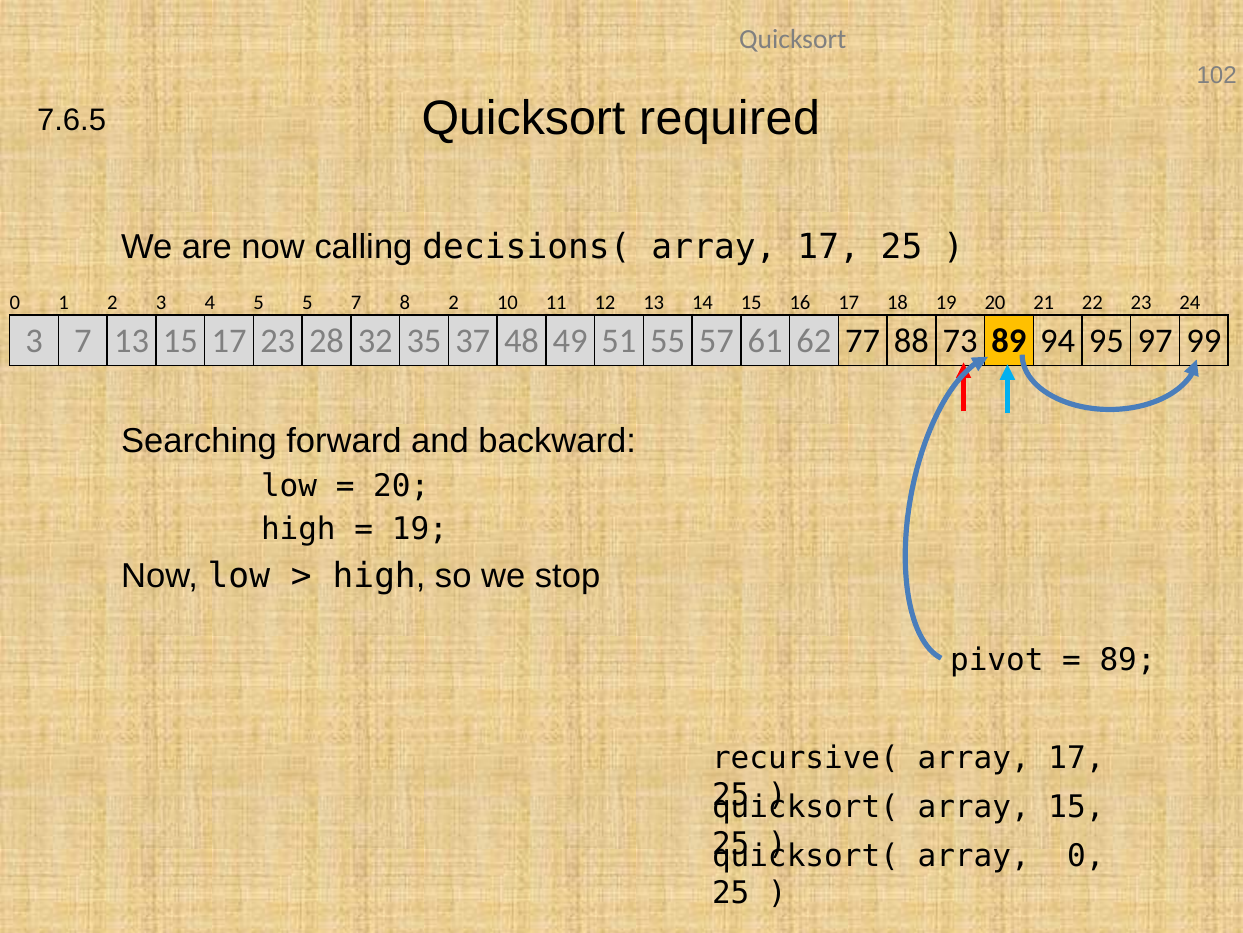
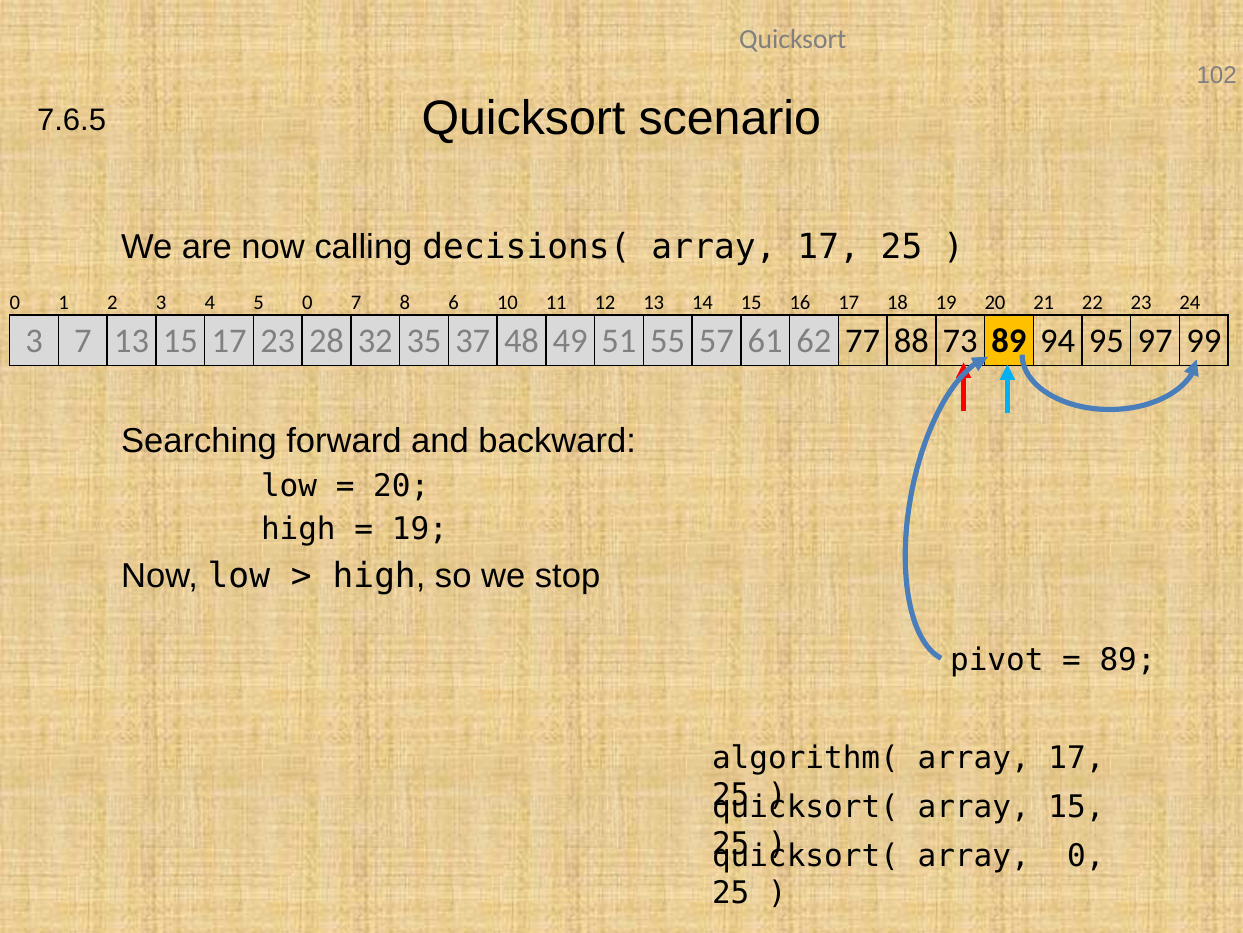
required: required -> scenario (730, 118)
5 5: 5 -> 0 (307, 303)
8 2: 2 -> 6 (454, 303)
recursive(: recursive( -> algorithm( (805, 757)
